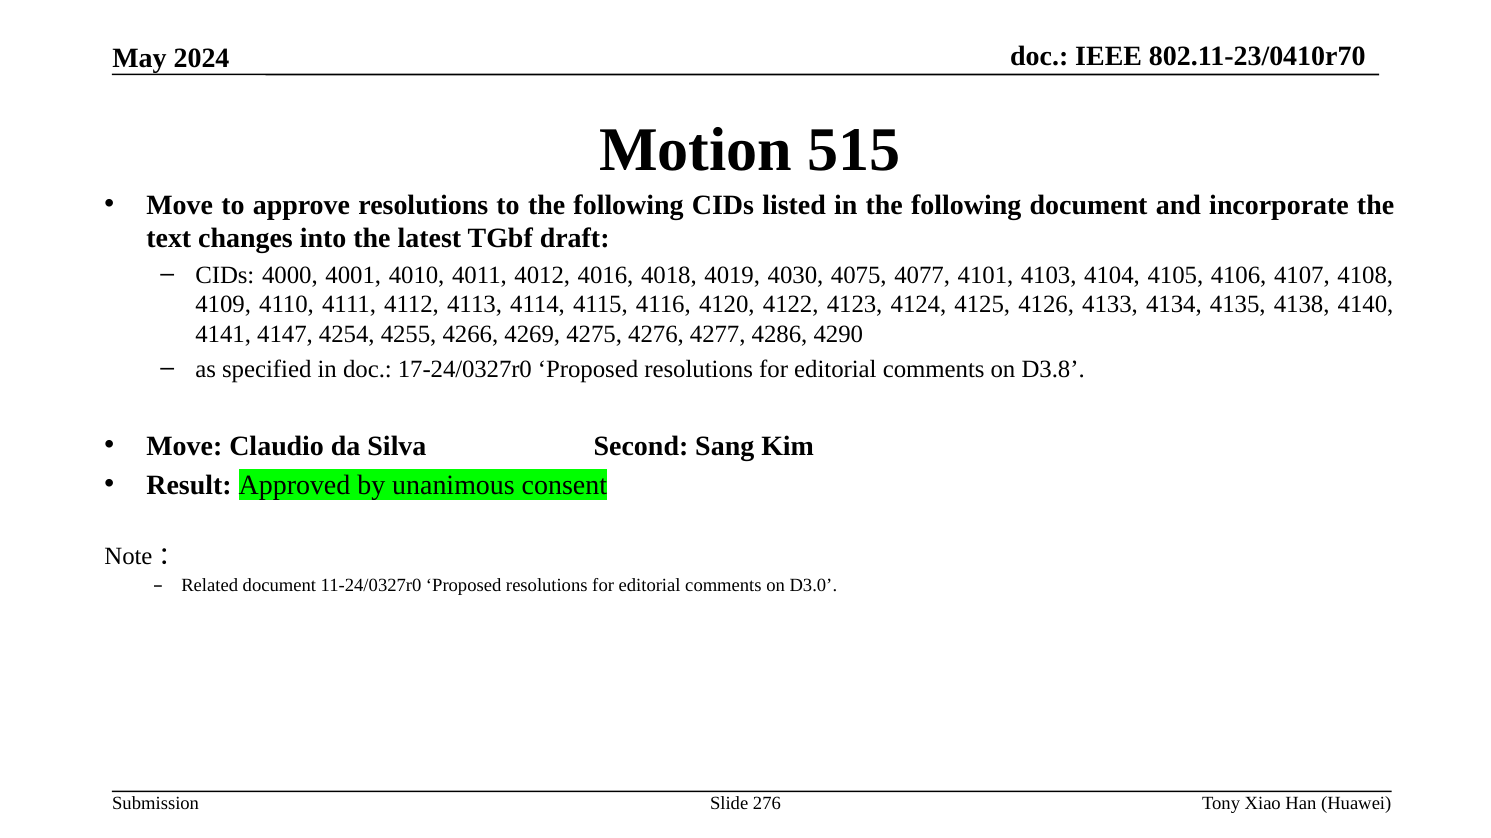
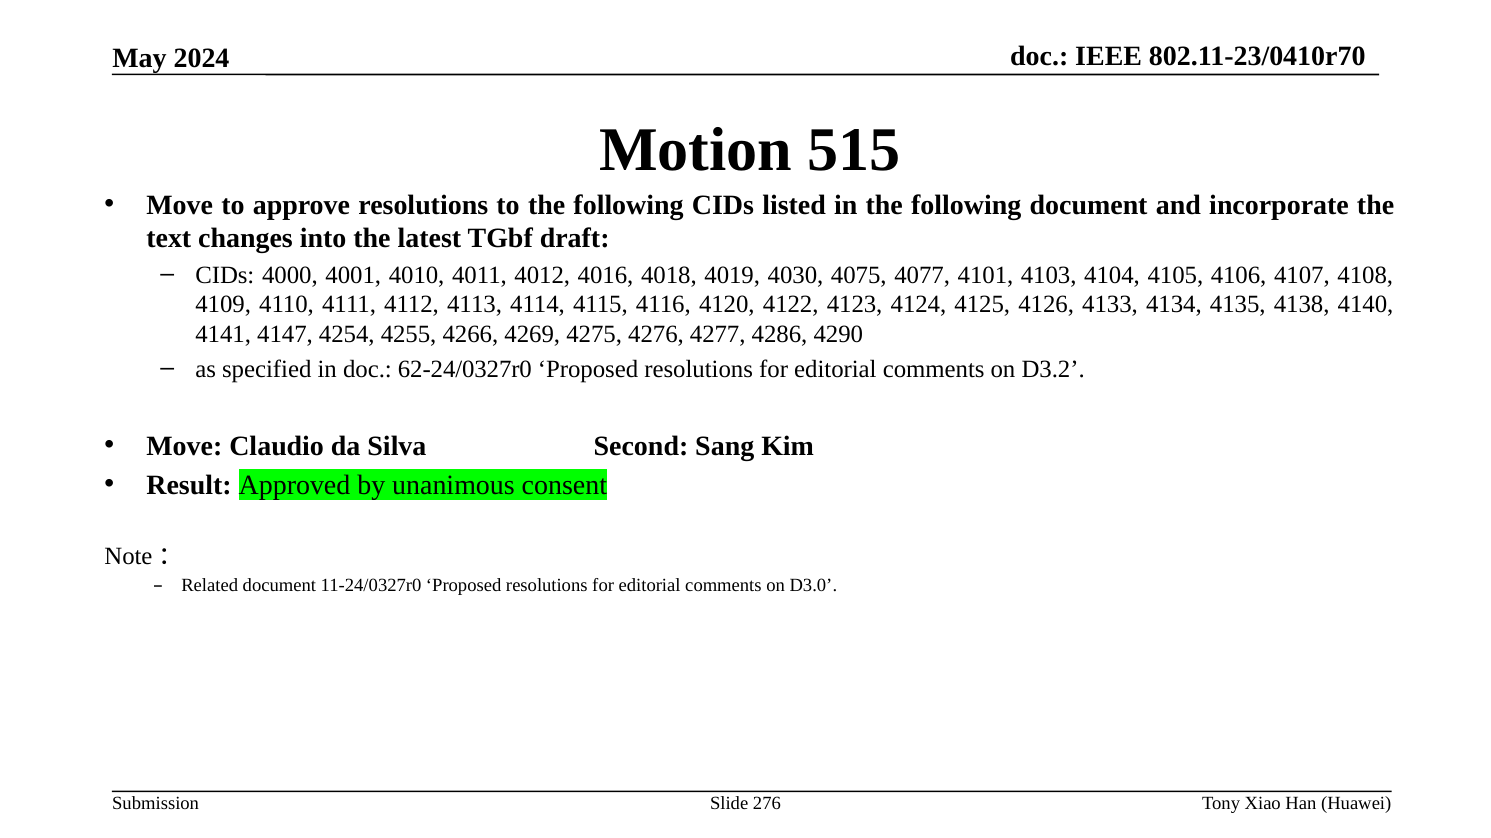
17-24/0327r0: 17-24/0327r0 -> 62-24/0327r0 (465, 370)
D3.8: D3.8 -> D3.2 (1053, 370)
